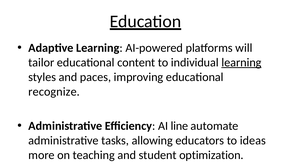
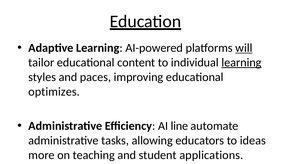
will underline: none -> present (244, 48)
recognize: recognize -> optimizes (54, 91)
optimization: optimization -> applications (211, 155)
